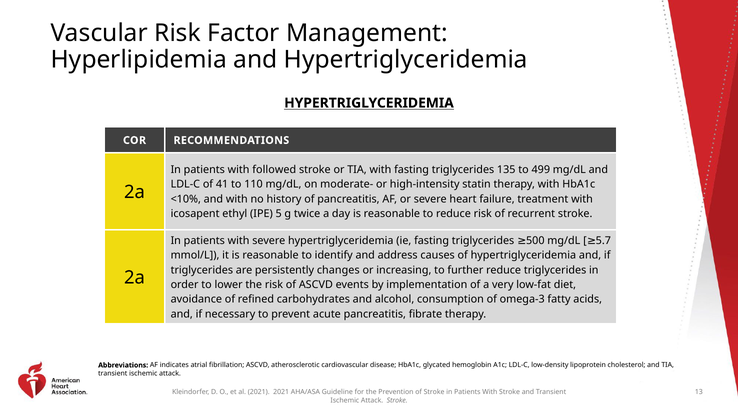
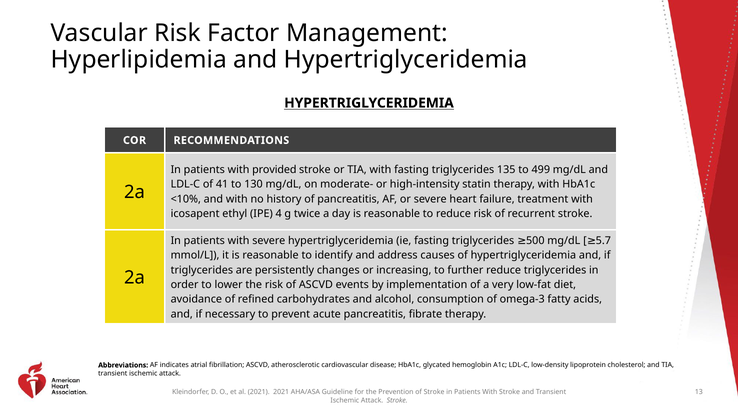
followed: followed -> provided (274, 170)
110: 110 -> 130 (254, 184)
5: 5 -> 4 (279, 214)
